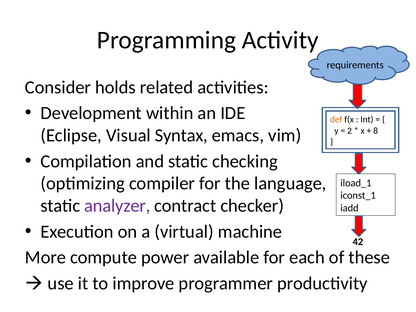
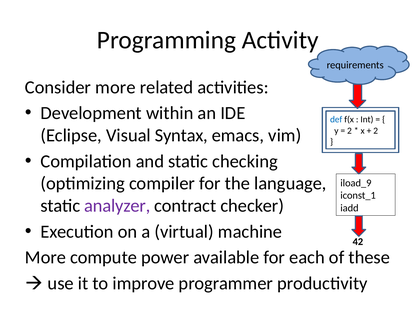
Consider holds: holds -> more (115, 87)
def colour: orange -> blue (336, 120)
8: 8 -> 2 (376, 131)
iload_1: iload_1 -> iload_9 (356, 183)
